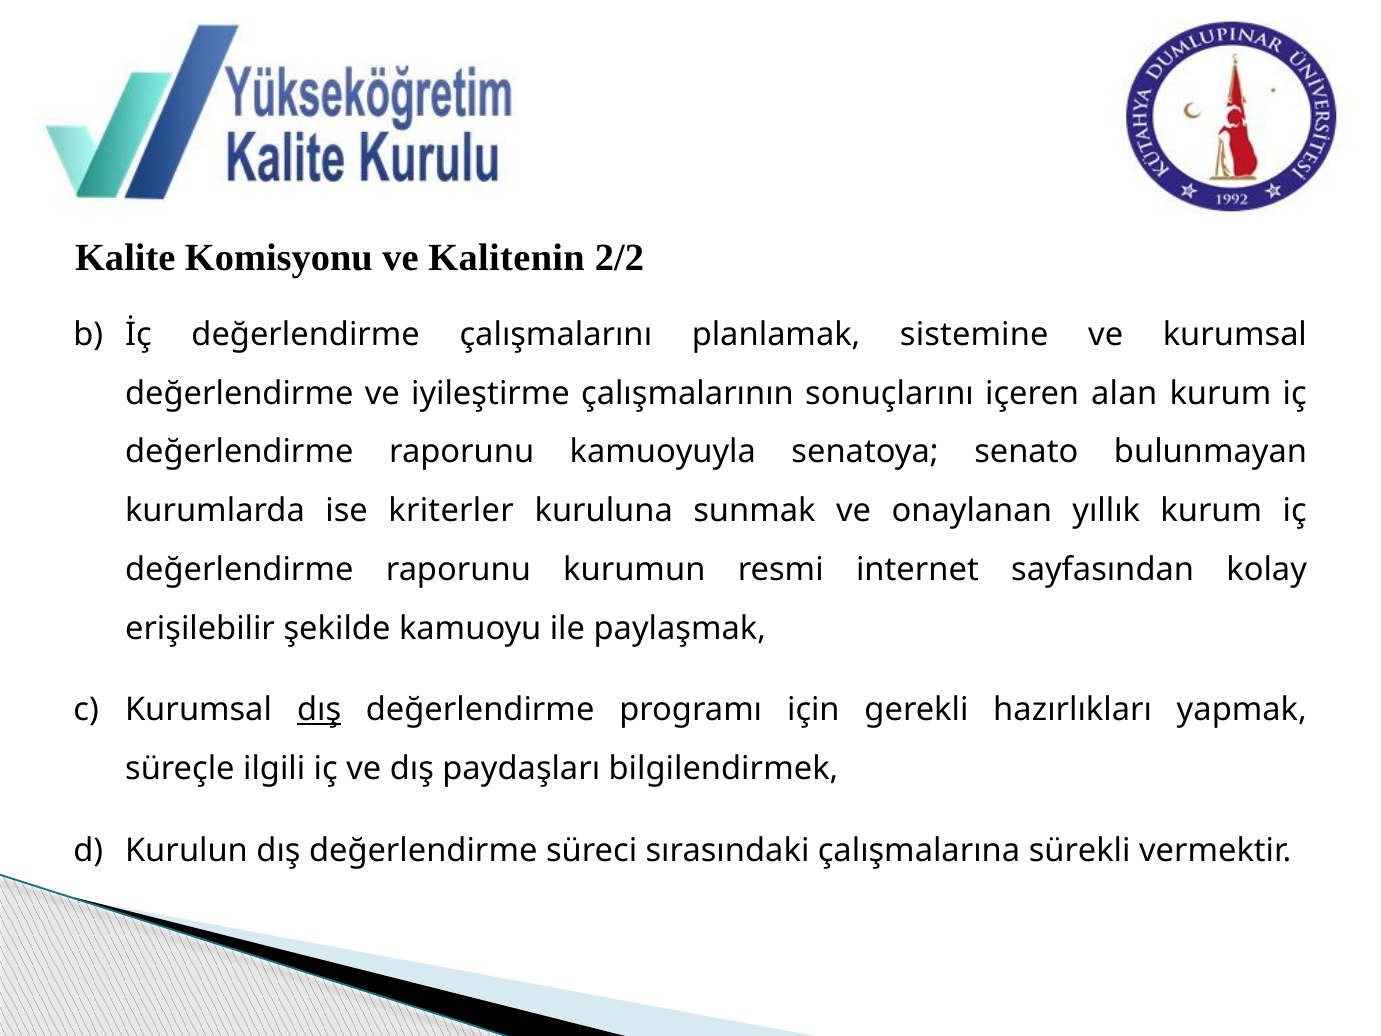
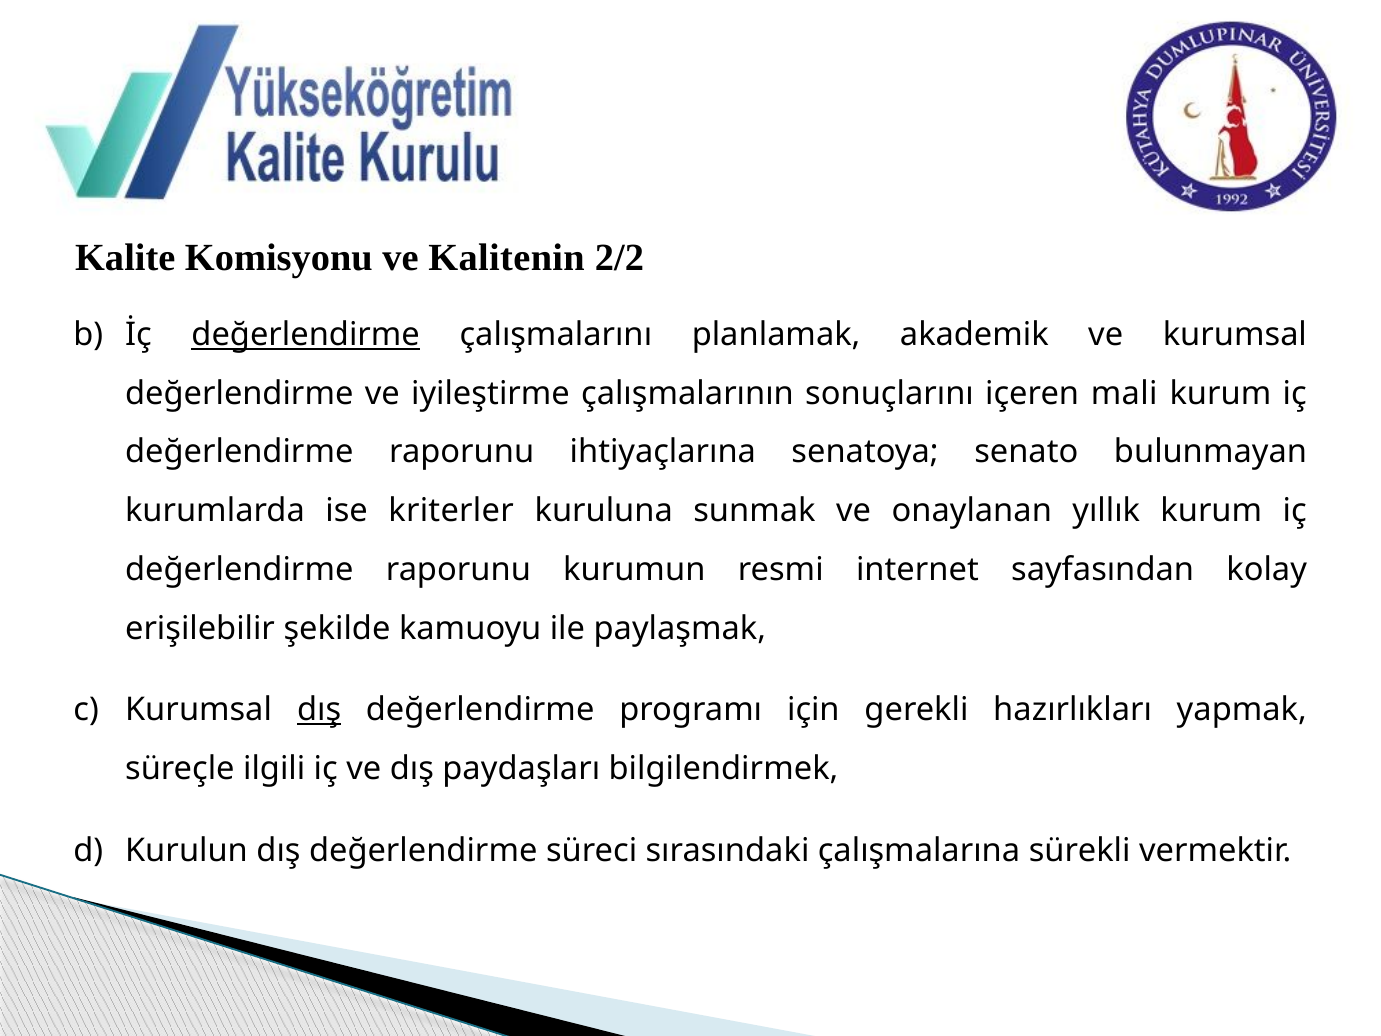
değerlendirme underline: none -> present (306, 335)
sistemine: sistemine -> akademik (974, 335)
alan: alan -> mali (1124, 393)
kamuoyuyla: kamuoyuyla -> ihtiyaçlarına (663, 452)
